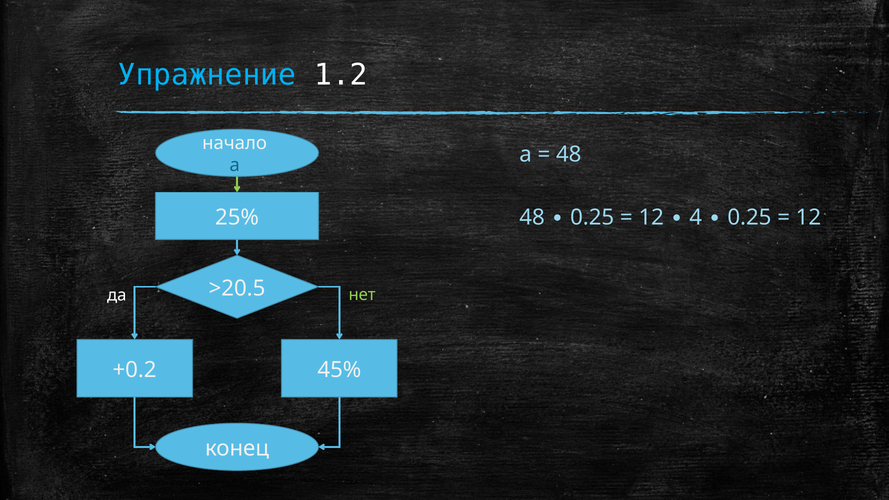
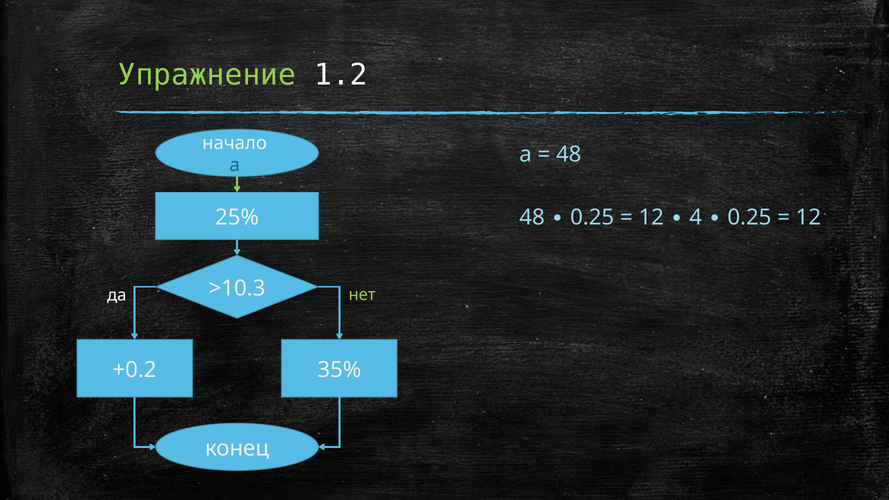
Упражнение colour: light blue -> light green (207, 75)
>20.5: >20.5 -> >10.3 (237, 288)
45%: 45% -> 35% (339, 370)
